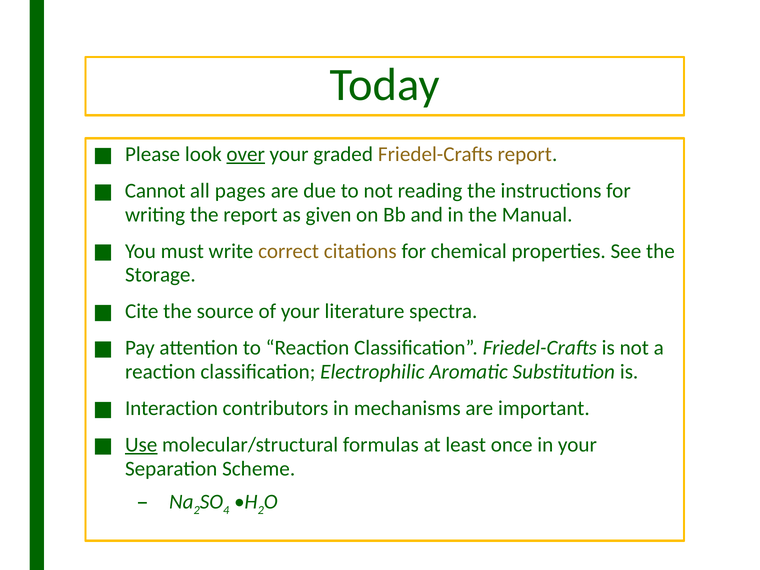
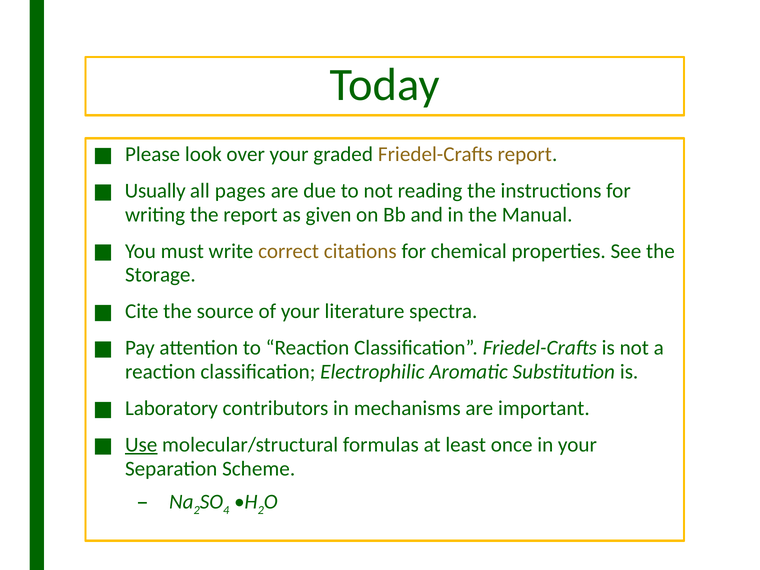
over underline: present -> none (246, 154)
Cannot: Cannot -> Usually (155, 191)
Interaction: Interaction -> Laboratory (171, 408)
